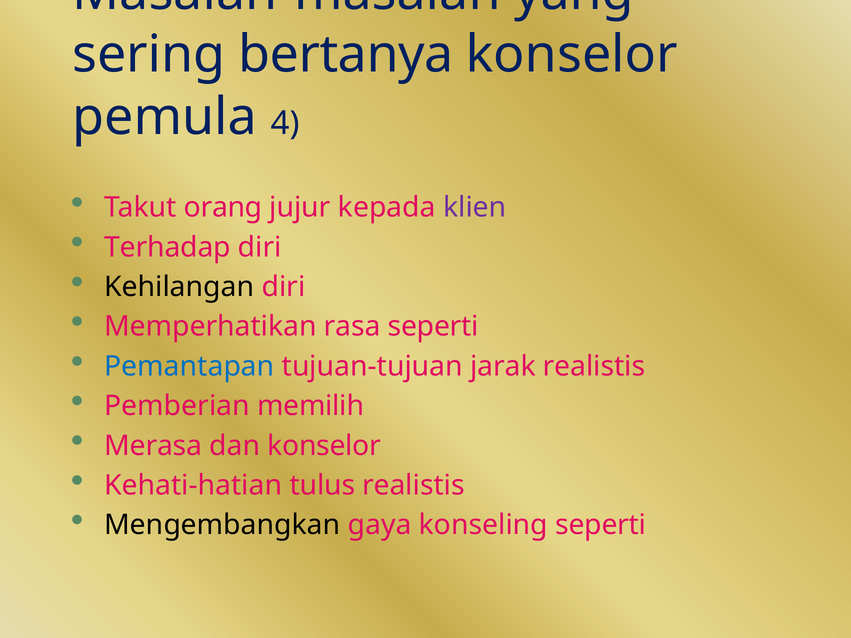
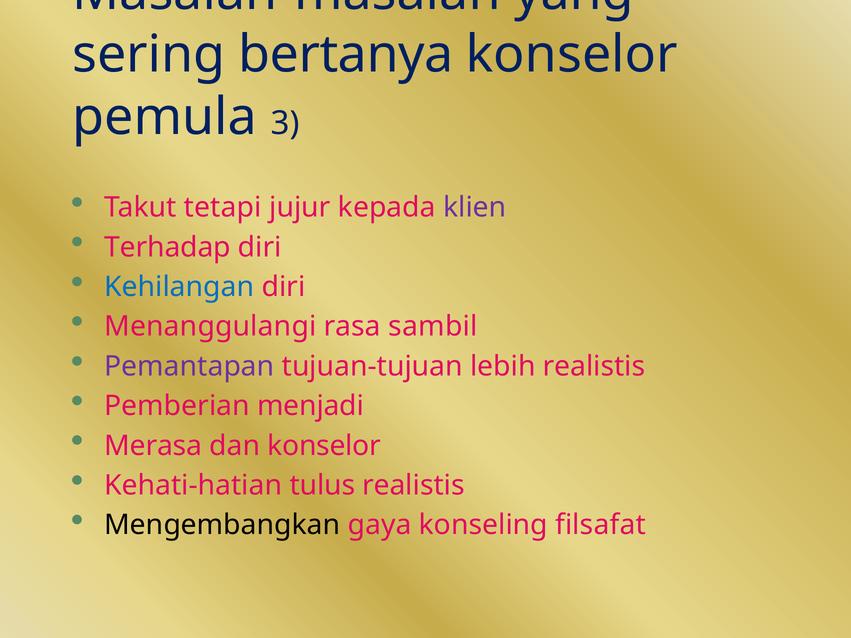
4: 4 -> 3 (285, 123)
orang: orang -> tetapi (223, 208)
Kehilangan colour: black -> blue (179, 287)
Memperhatikan: Memperhatikan -> Menanggulangi (210, 327)
rasa seperti: seperti -> sambil (433, 327)
Pemantapan colour: blue -> purple (189, 366)
jarak: jarak -> lebih (503, 366)
memilih: memilih -> menjadi (311, 406)
konseling seperti: seperti -> filsafat (600, 525)
